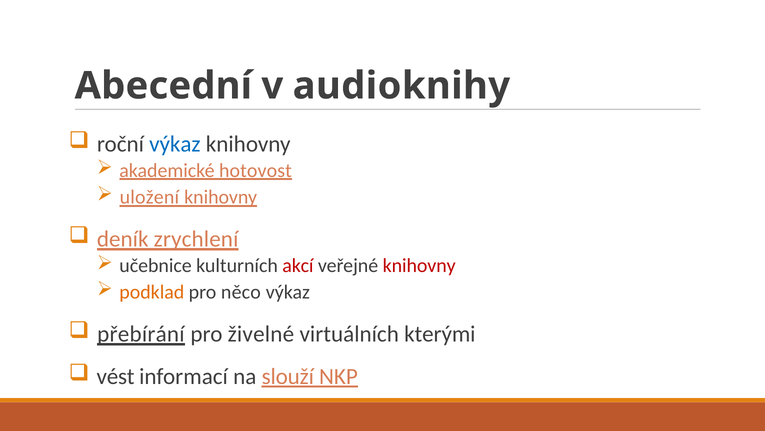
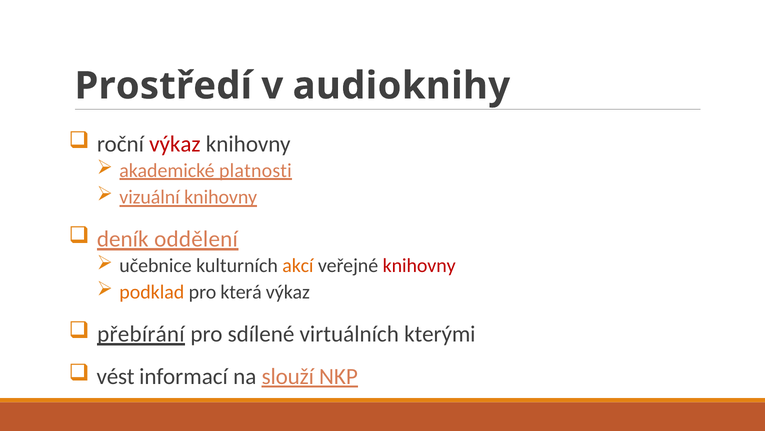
Abecední: Abecední -> Prostředí (163, 86)
výkaz colour: blue -> red (175, 144)
hotovost: hotovost -> platnosti (255, 170)
uložení: uložení -> vizuální (150, 197)
zrychlení: zrychlení -> oddělení (196, 239)
akcí colour: red -> orange (298, 265)
něco: něco -> která (241, 292)
živelné: živelné -> sdílené (261, 334)
